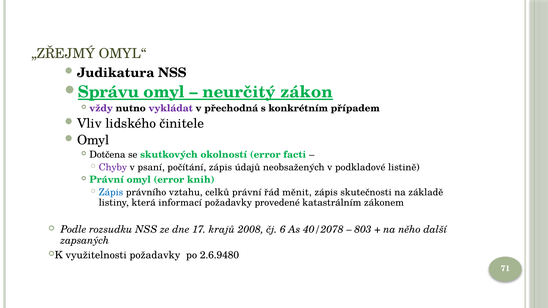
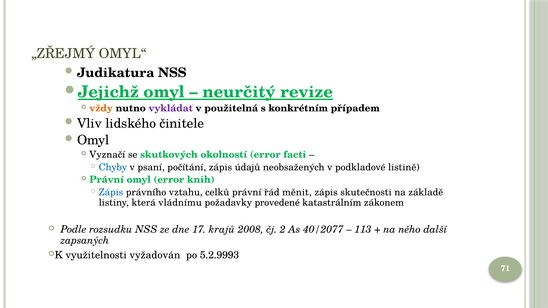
Správu: Správu -> Jejichž (108, 92)
zákon: zákon -> revize (307, 92)
vždy colour: purple -> orange (101, 108)
přechodná: přechodná -> použitelná (231, 108)
Dotčena: Dotčena -> Vyznačí (107, 155)
Chyby colour: purple -> blue (113, 167)
informací: informací -> vládnímu (180, 203)
6: 6 -> 2 (283, 230)
40/2078: 40/2078 -> 40/2077 (323, 230)
803: 803 -> 113 (363, 230)
využitelnosti požadavky: požadavky -> vyžadován (155, 255)
2.6.9480: 2.6.9480 -> 5.2.9993 (219, 255)
